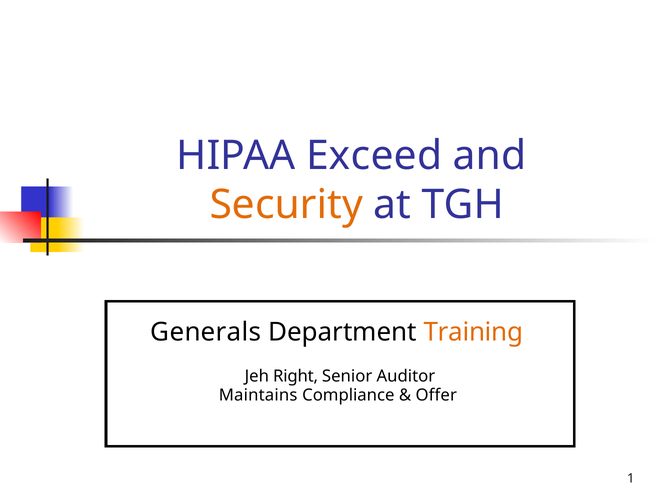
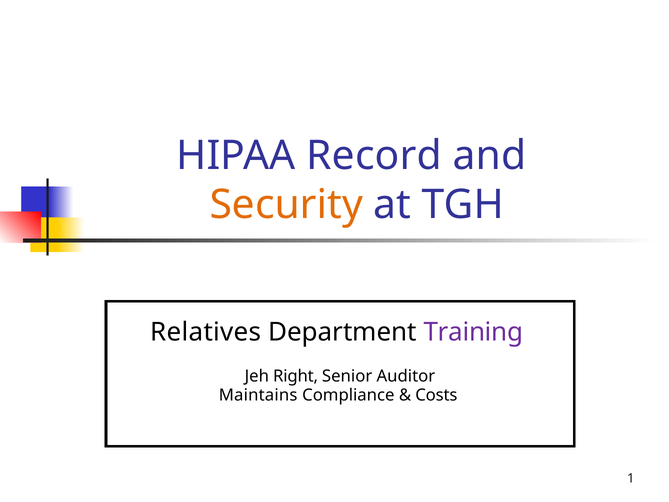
Exceed: Exceed -> Record (374, 156)
Generals: Generals -> Relatives (206, 332)
Training colour: orange -> purple (473, 332)
Offer: Offer -> Costs (436, 395)
